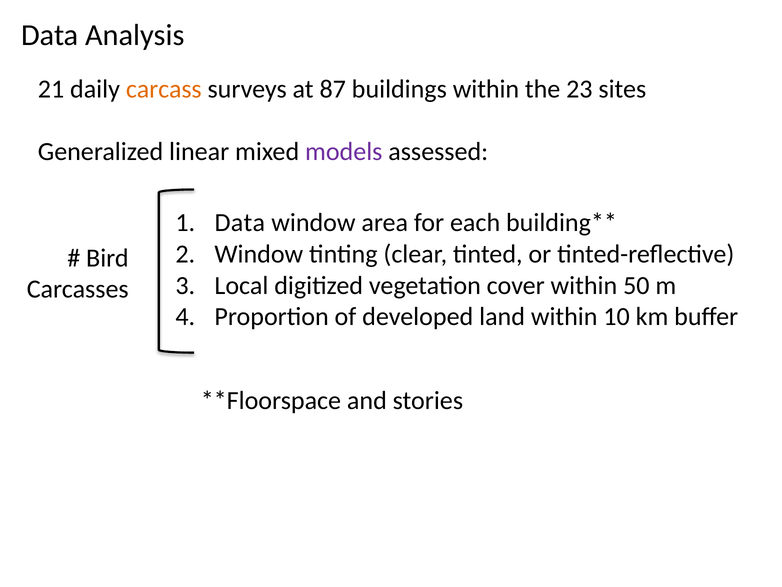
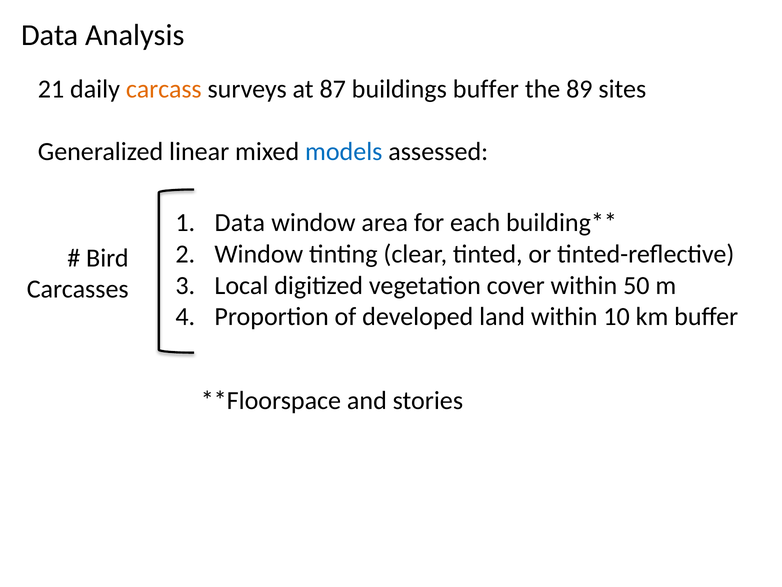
buildings within: within -> buffer (486, 89)
23: 23 -> 89 (579, 89)
models colour: purple -> blue (344, 151)
